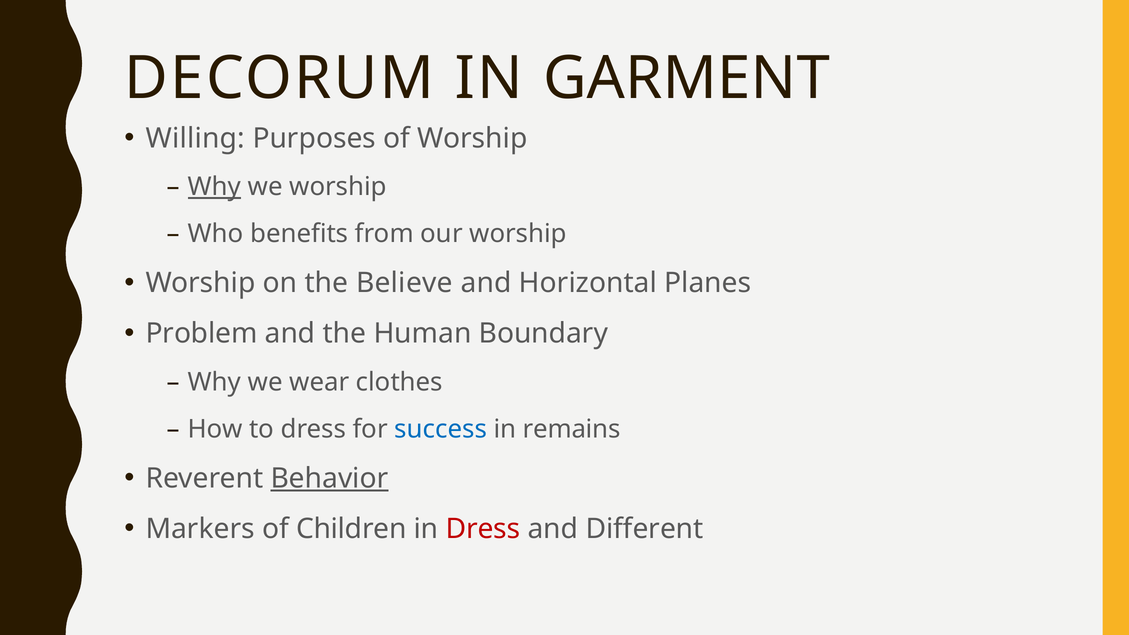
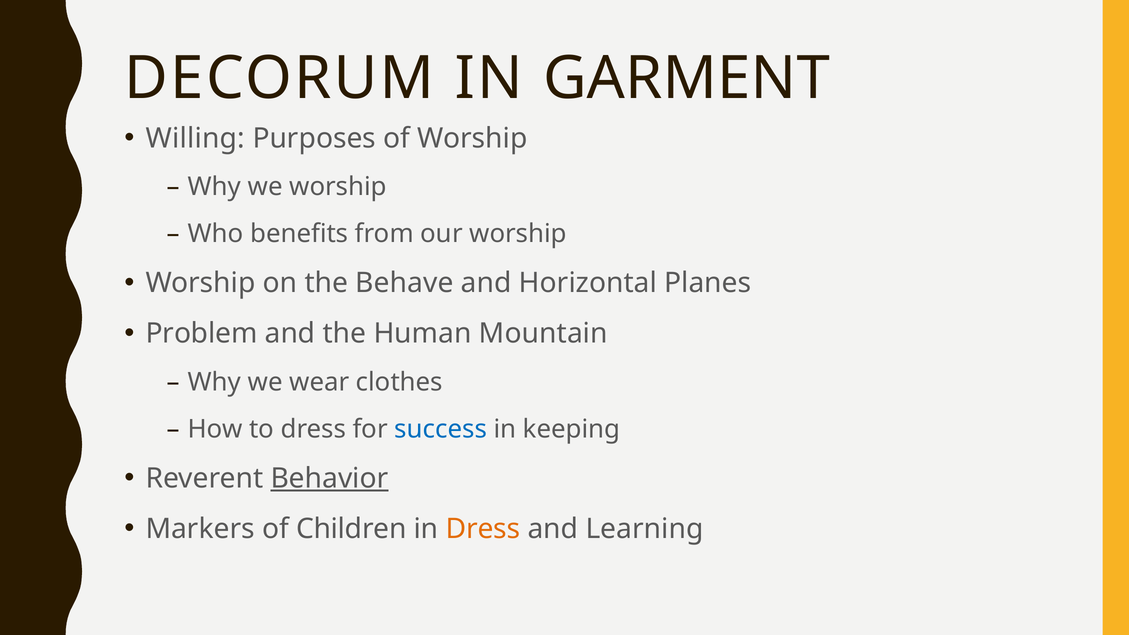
Why underline: present -> none (214, 187)
Believe: Believe -> Behave (405, 283)
Boundary: Boundary -> Mountain (543, 334)
remains: remains -> keeping (572, 429)
Dress colour: red -> orange (483, 529)
Different: Different -> Learning (644, 529)
